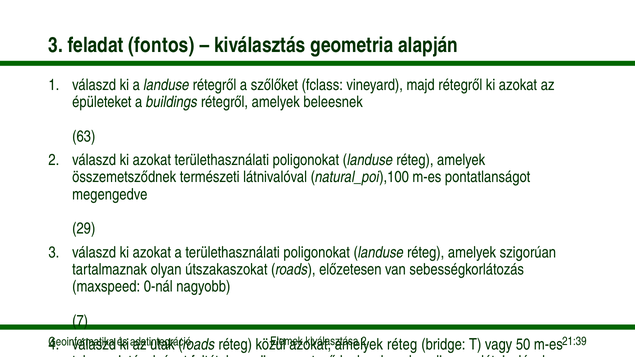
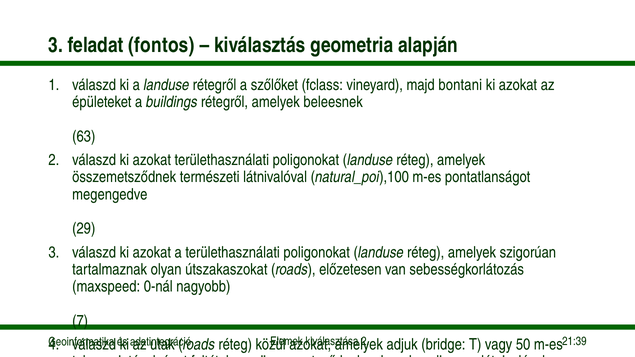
majd rétegről: rétegről -> bontani (460, 85)
réteg: réteg -> adjuk (402, 345)
